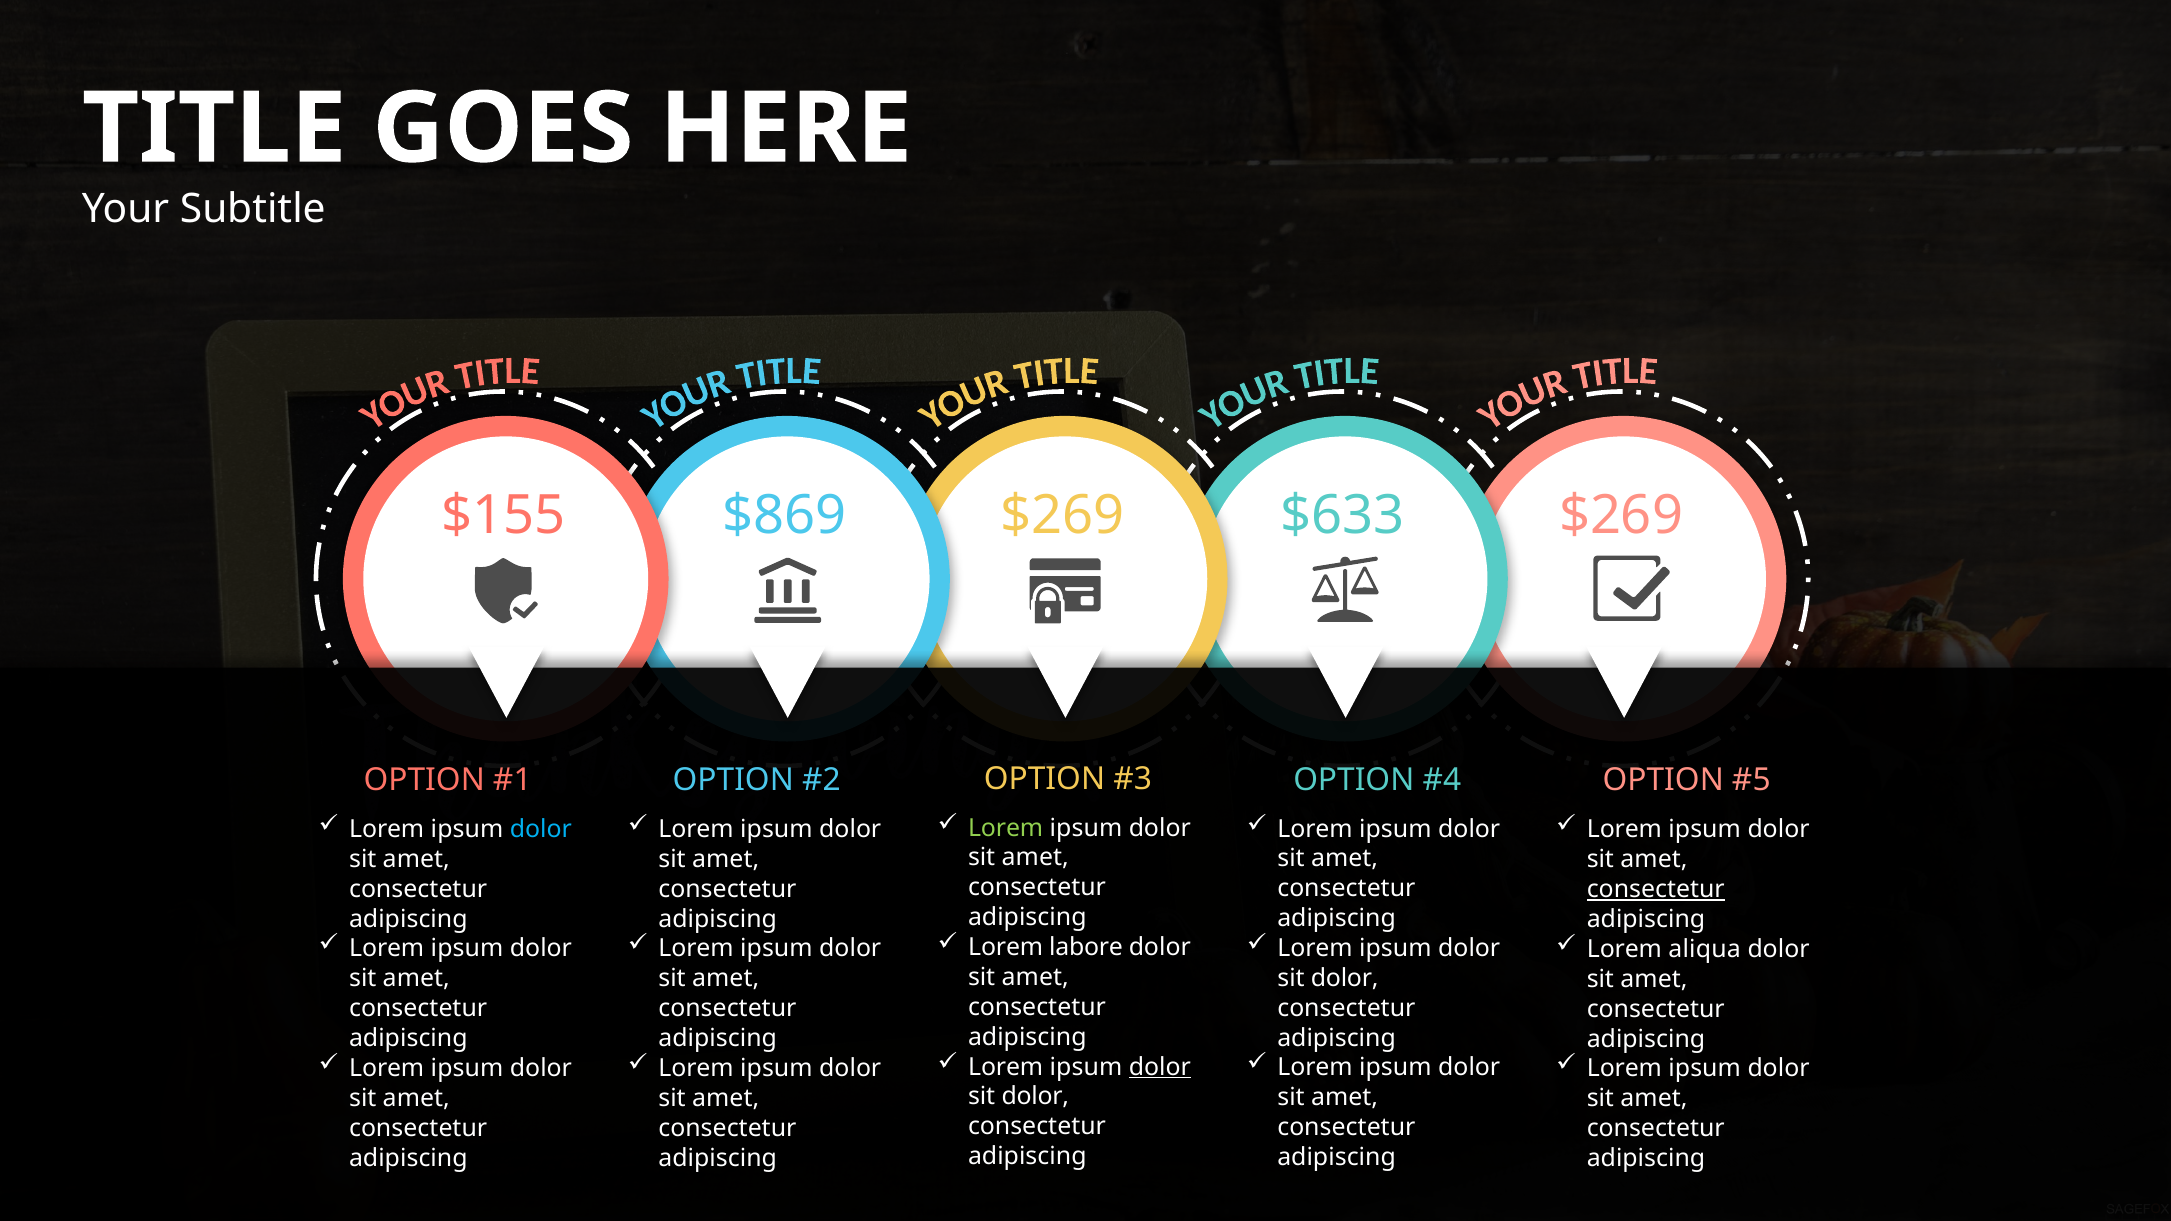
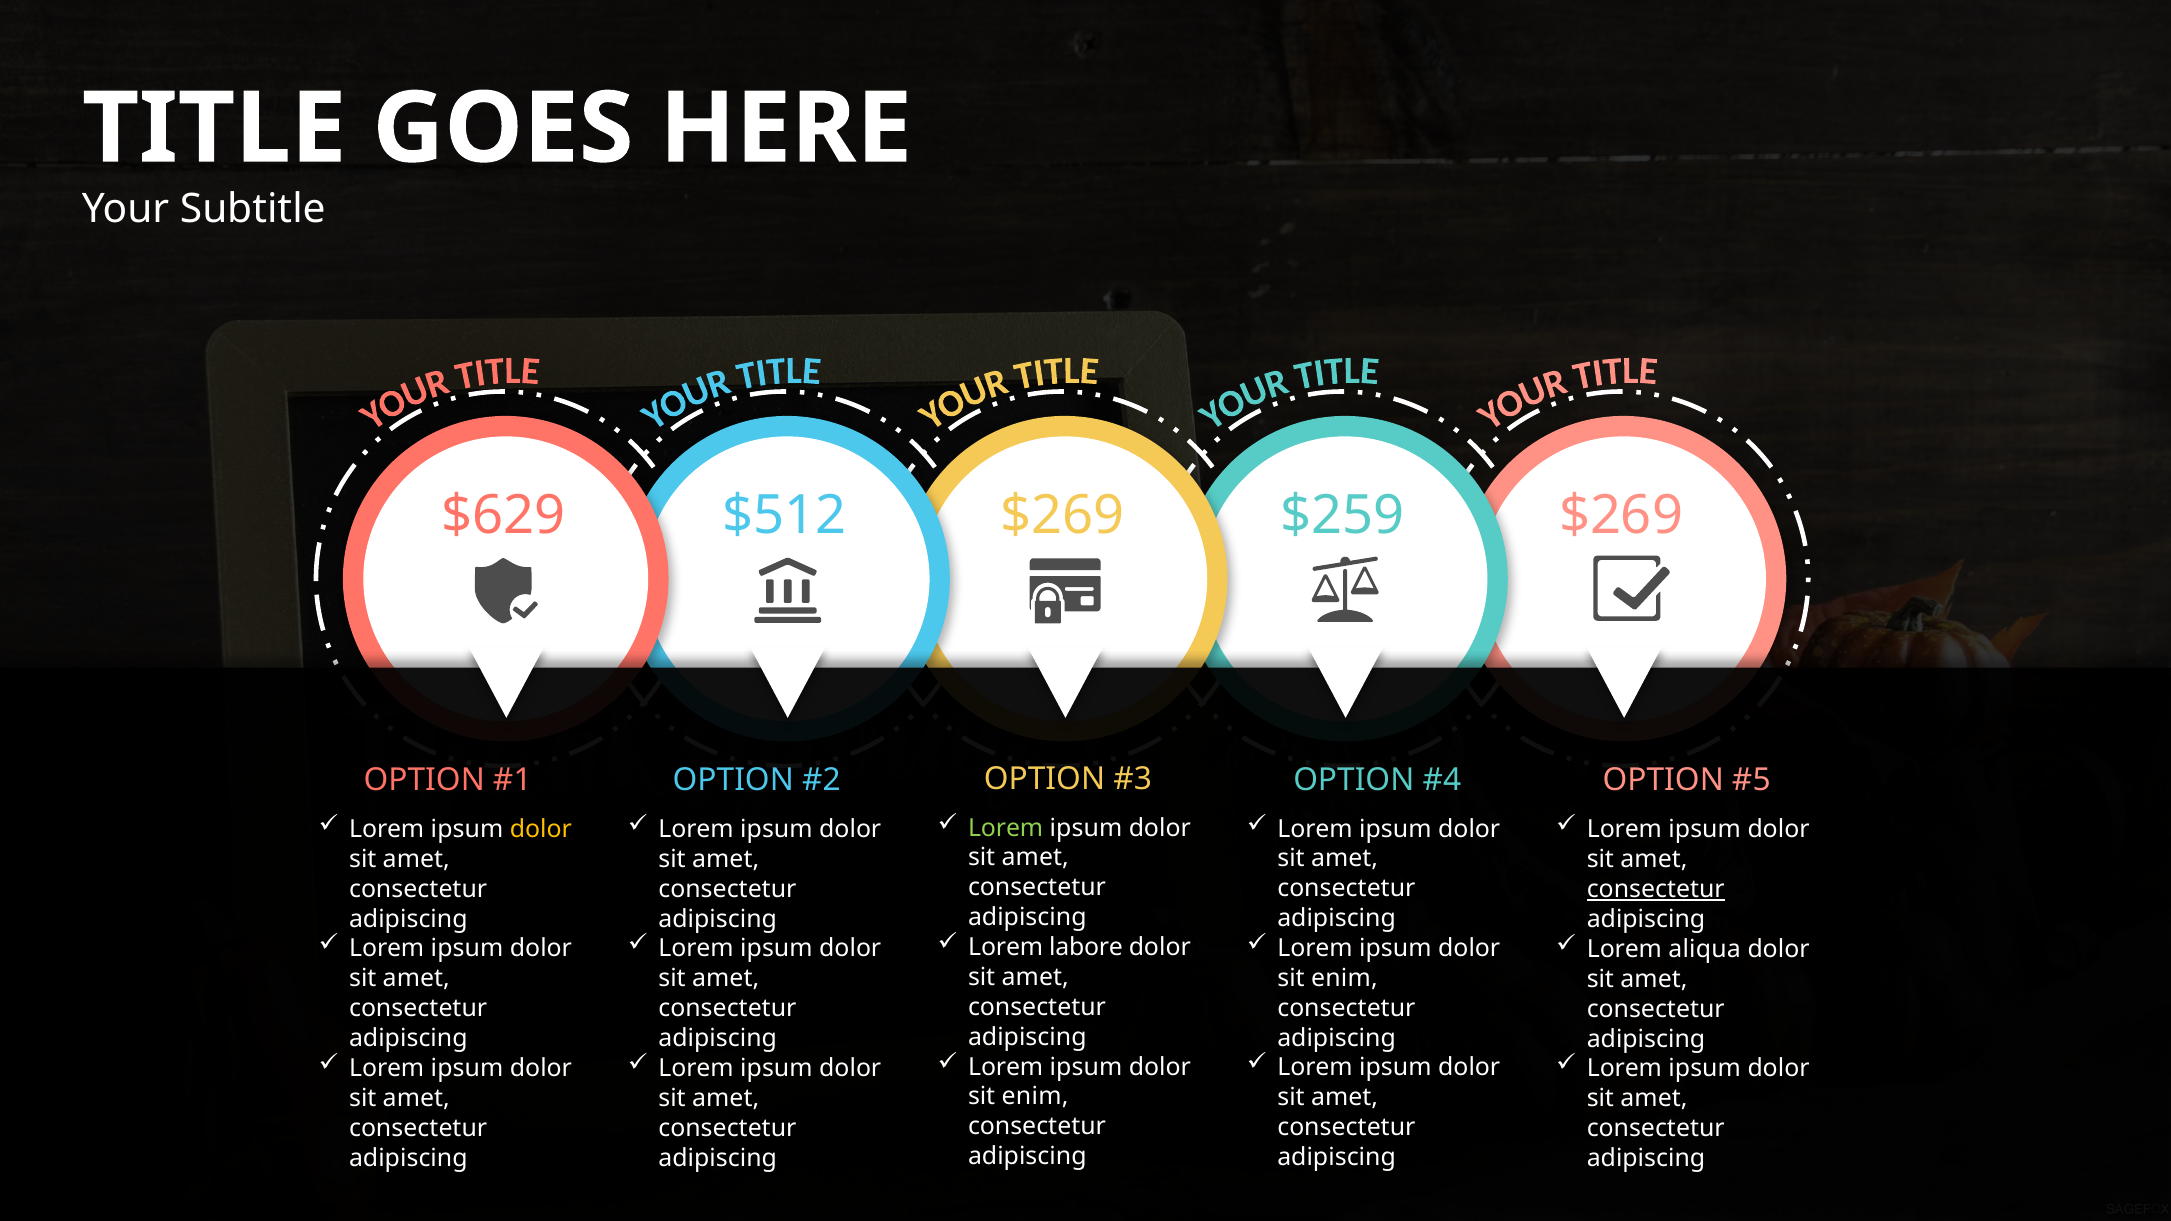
$155: $155 -> $629 (503, 516)
$869: $869 -> $512 (785, 516)
$633: $633 -> $259 (1343, 516)
dolor colour: light blue -> yellow (541, 829)
dolor: dolor -> enim (1344, 978)
dolor underline: present -> none (1160, 1067)
dolor: dolor -> enim (1035, 1097)
